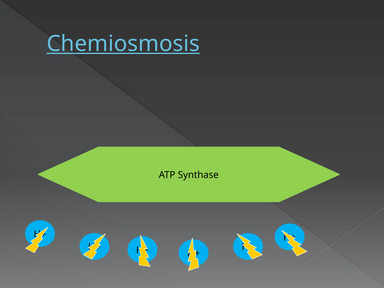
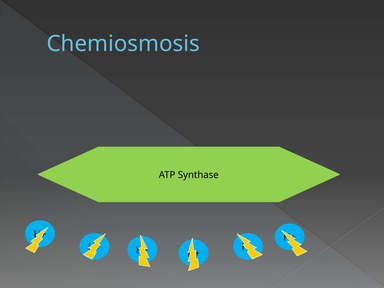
Chemiosmosis underline: present -> none (123, 44)
